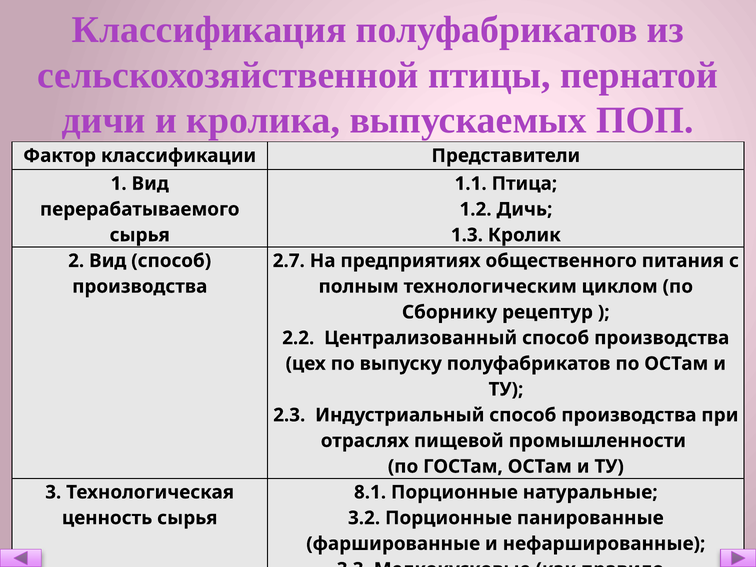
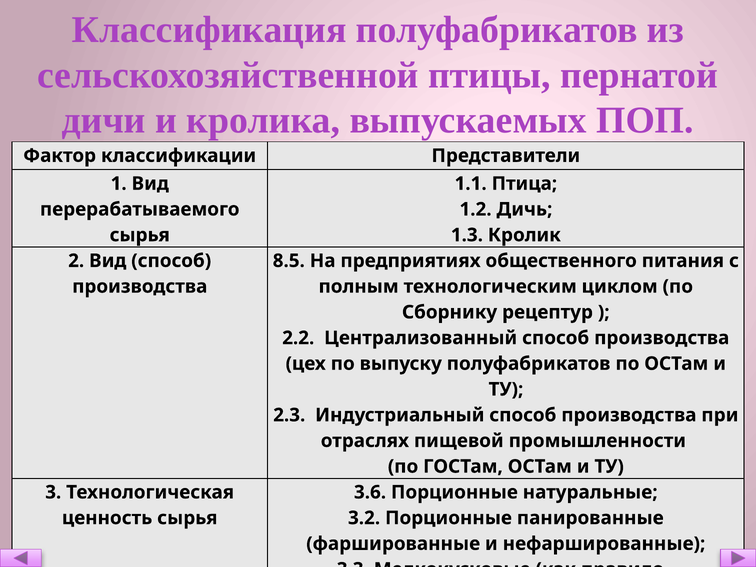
2.7: 2.7 -> 8.5 (289, 261)
8.1: 8.1 -> 3.6 (370, 492)
